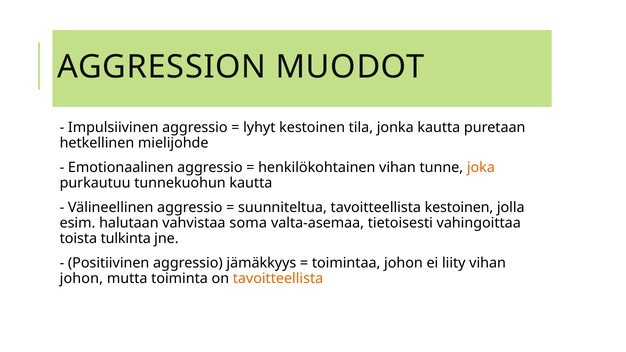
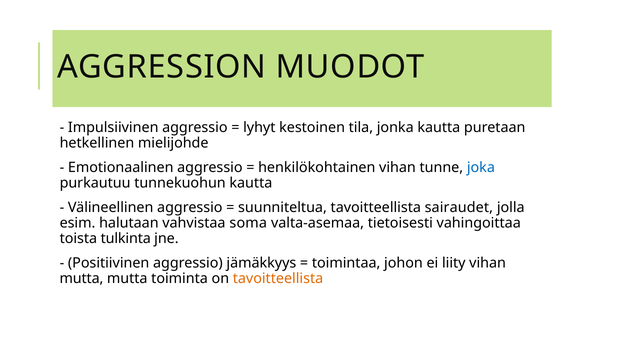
joka colour: orange -> blue (481, 167)
tavoitteellista kestoinen: kestoinen -> sairaudet (459, 208)
johon: johon -> mutta (81, 279)
